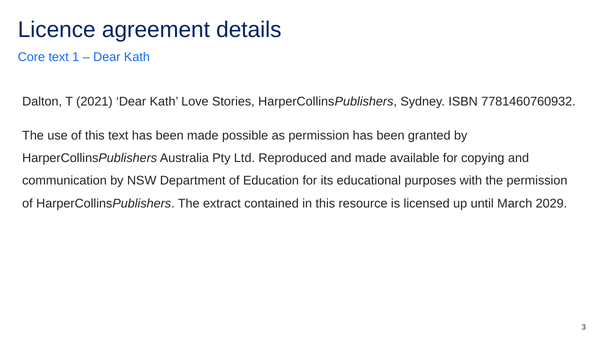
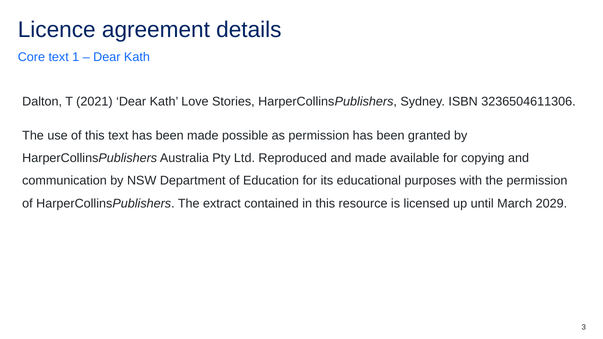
7781460760932: 7781460760932 -> 3236504611306 (528, 102)
